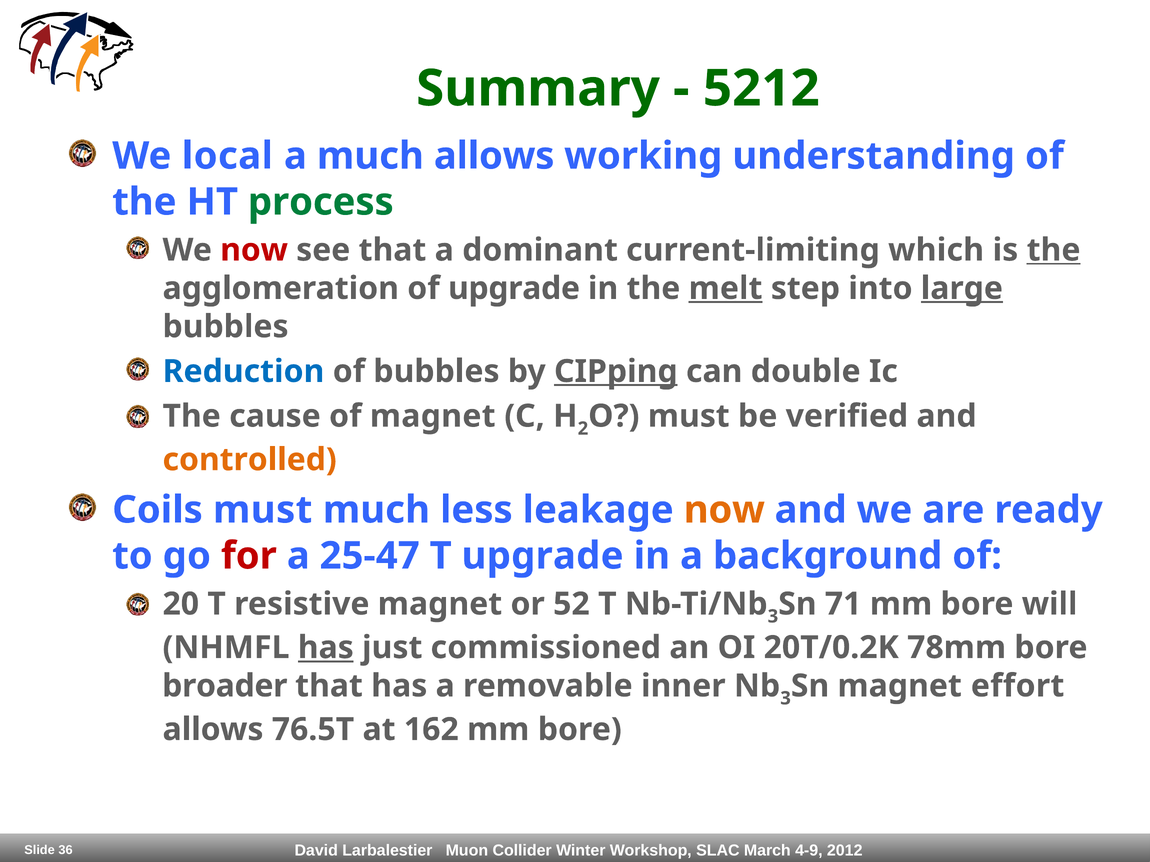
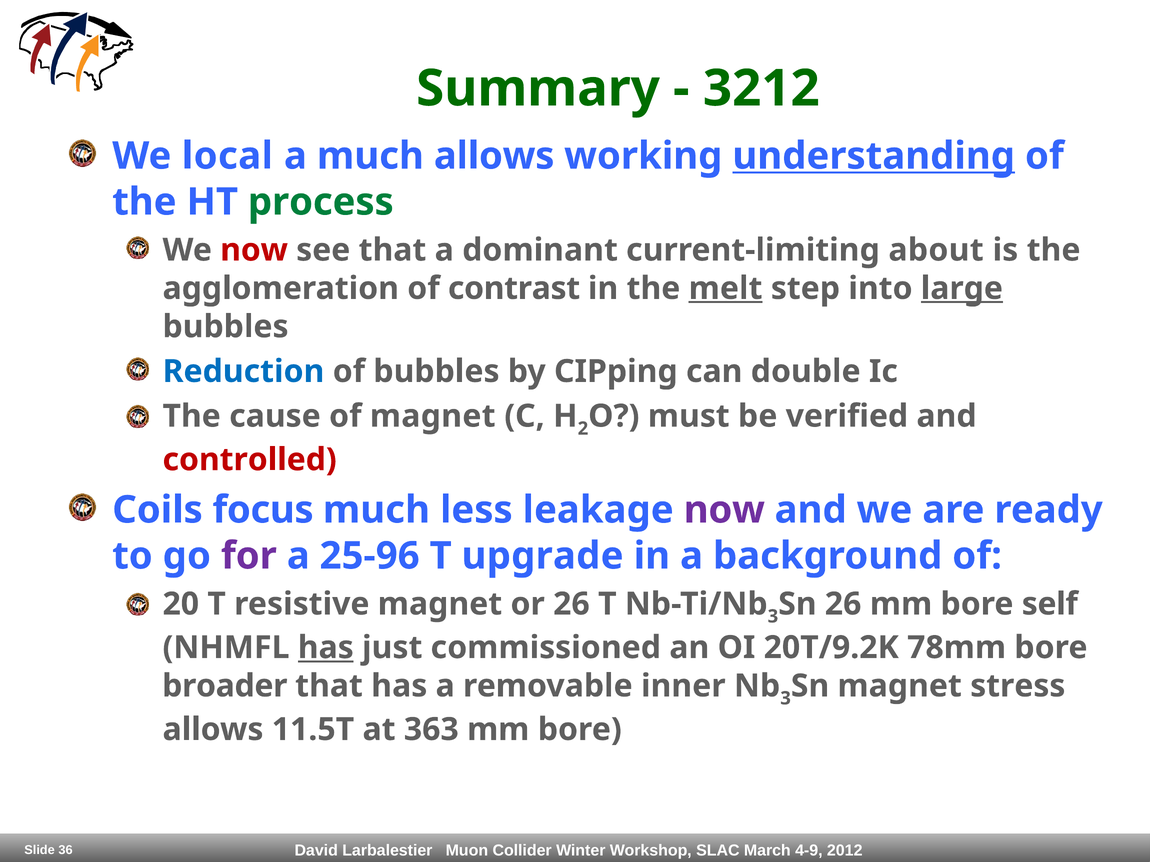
5212: 5212 -> 3212 (761, 89)
understanding underline: none -> present (874, 156)
which: which -> about (936, 250)
the underline: present -> none (1054, 250)
of upgrade: upgrade -> contrast (514, 289)
CIPping underline: present -> none (616, 372)
controlled colour: orange -> red (250, 460)
Coils must: must -> focus (263, 510)
now colour: orange -> purple (724, 510)
for colour: red -> purple (249, 556)
25-47: 25-47 -> 25-96 (370, 556)
or 52: 52 -> 26 (571, 604)
71: 71 -> 26 (843, 604)
will: will -> self (1050, 604)
20T/0.2K: 20T/0.2K -> 20T/9.2K (831, 648)
effort: effort -> stress (1018, 686)
76.5T: 76.5T -> 11.5T (313, 730)
162: 162 -> 363 (431, 730)
